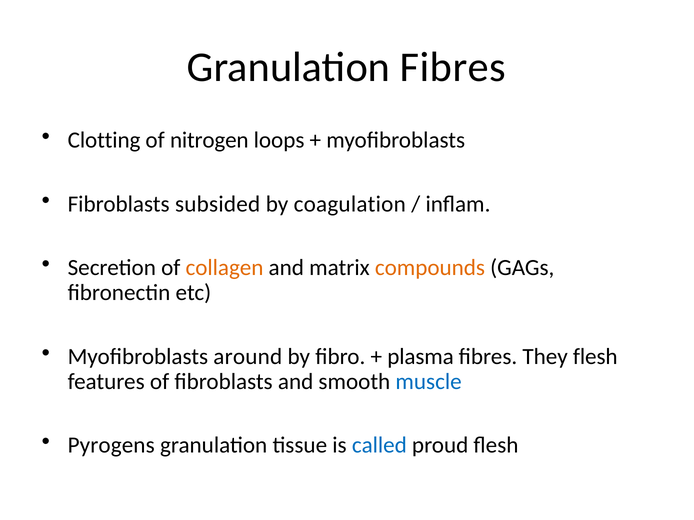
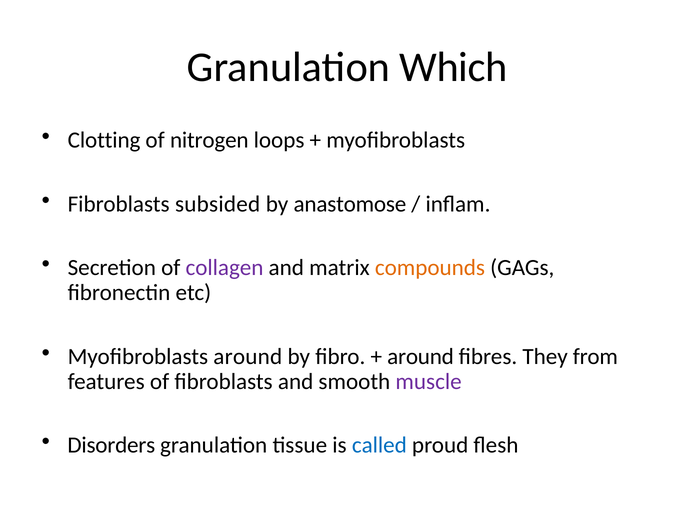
Granulation Fibres: Fibres -> Which (453, 67)
coagulation: coagulation -> anastomose (350, 204)
collagen colour: orange -> purple (225, 268)
plasma: plasma -> around (421, 357)
They flesh: flesh -> from (595, 357)
muscle colour: blue -> purple (429, 382)
Pyrogens: Pyrogens -> Disorders (111, 446)
